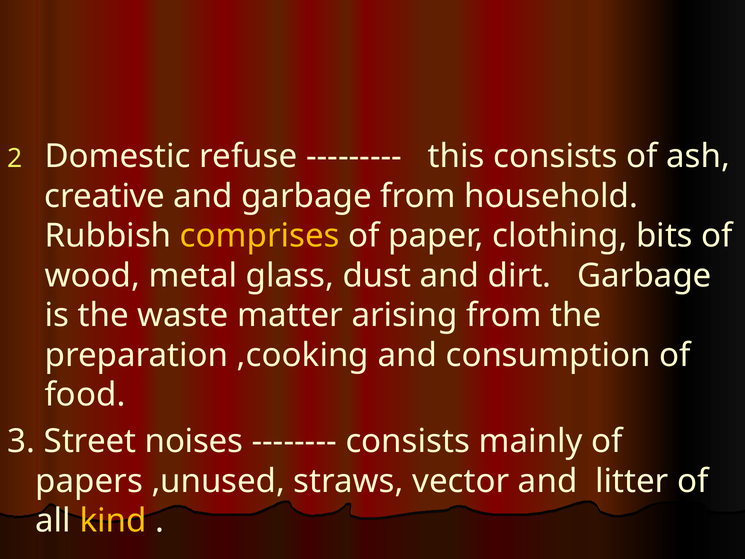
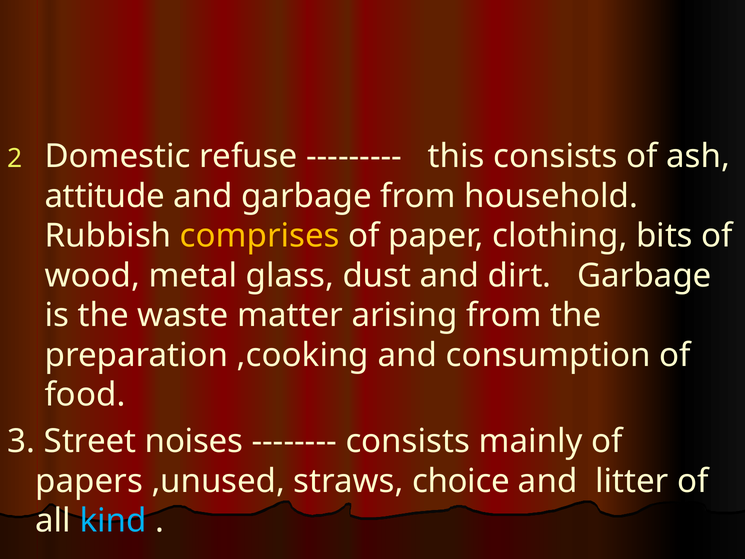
creative: creative -> attitude (105, 196)
vector: vector -> choice (461, 481)
kind colour: yellow -> light blue (113, 521)
